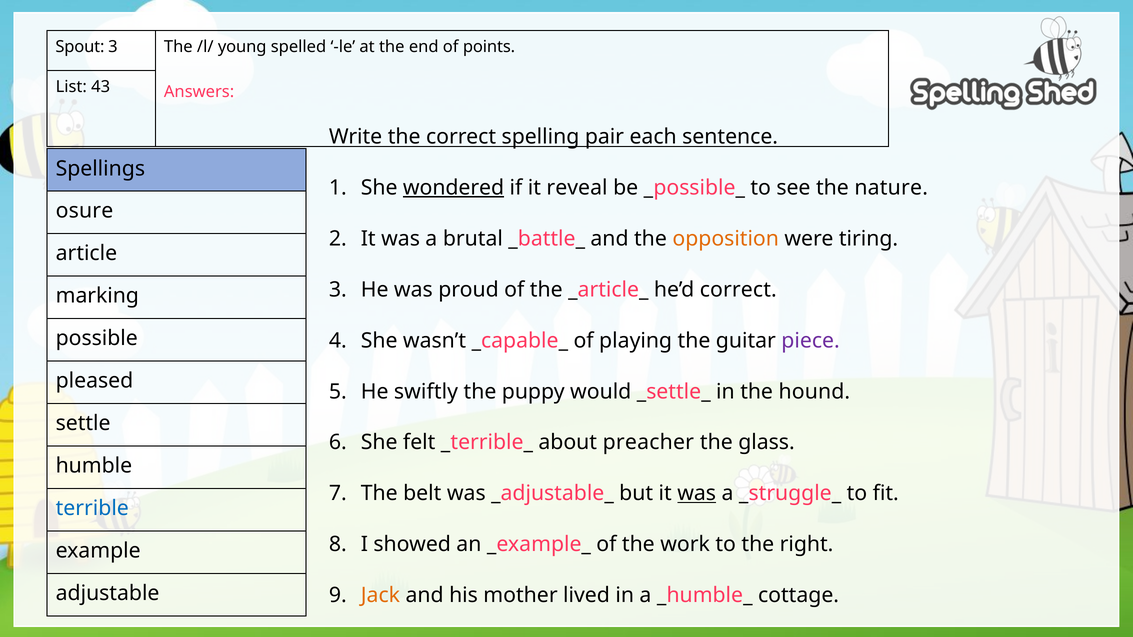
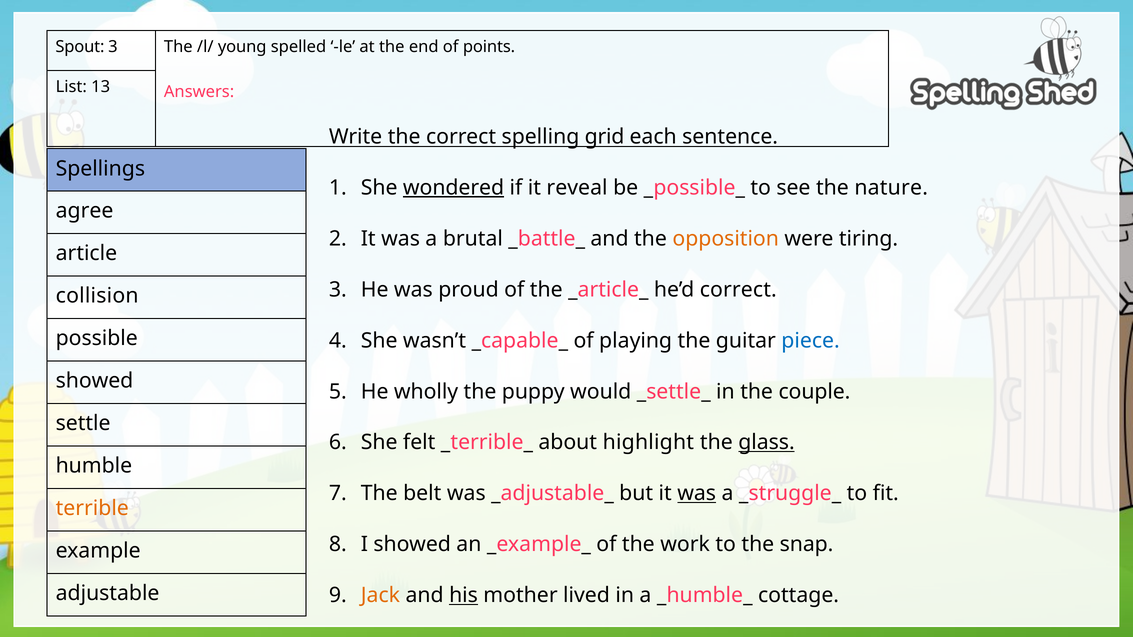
43: 43 -> 13 (101, 87)
pair: pair -> grid (605, 137)
osure: osure -> agree (85, 211)
marking: marking -> collision (97, 296)
piece colour: purple -> blue (811, 341)
pleased: pleased -> showed (94, 381)
swiftly: swiftly -> wholly (426, 392)
hound: hound -> couple (814, 392)
preacher: preacher -> highlight (648, 443)
glass underline: none -> present (767, 443)
terrible colour: blue -> orange (92, 508)
right: right -> snap (807, 545)
his underline: none -> present (464, 596)
